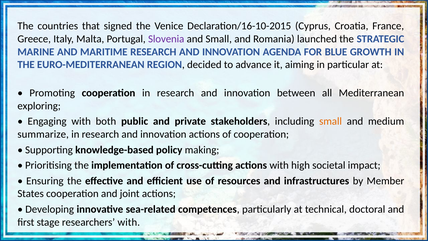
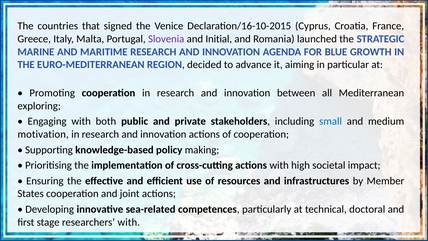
and Small: Small -> Initial (219, 39)
small colour: orange -> blue (331, 121)
summarize: summarize -> motivation (43, 134)
